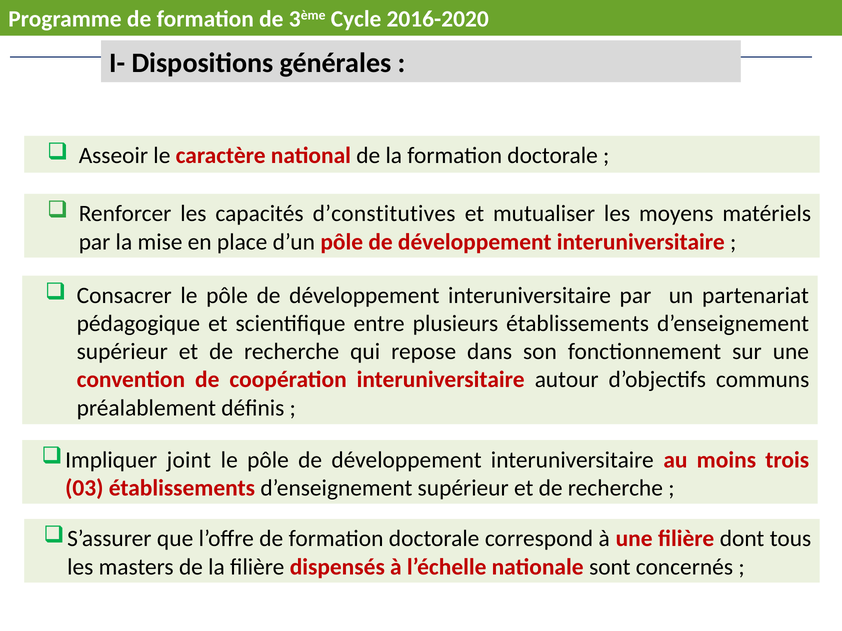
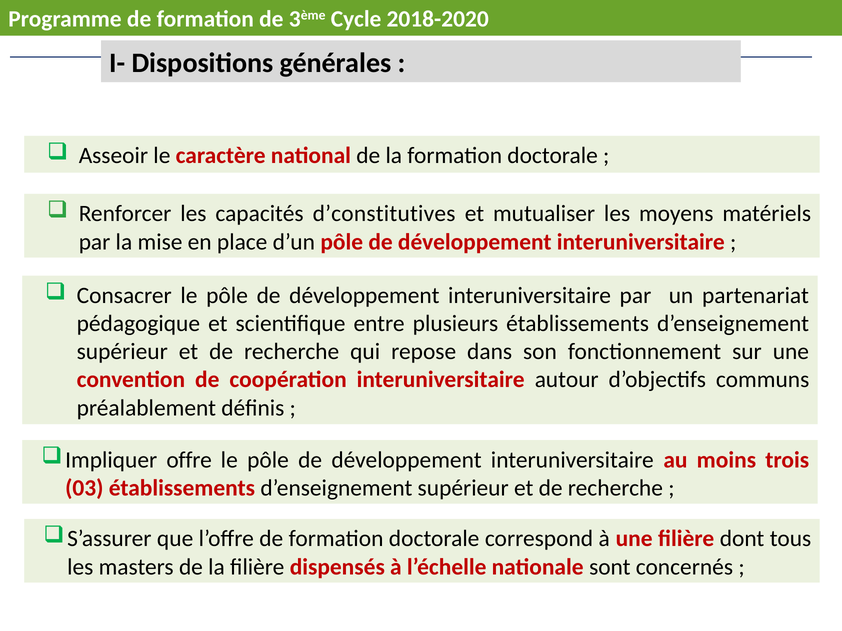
2016-2020: 2016-2020 -> 2018-2020 (438, 19)
joint: joint -> offre (189, 460)
